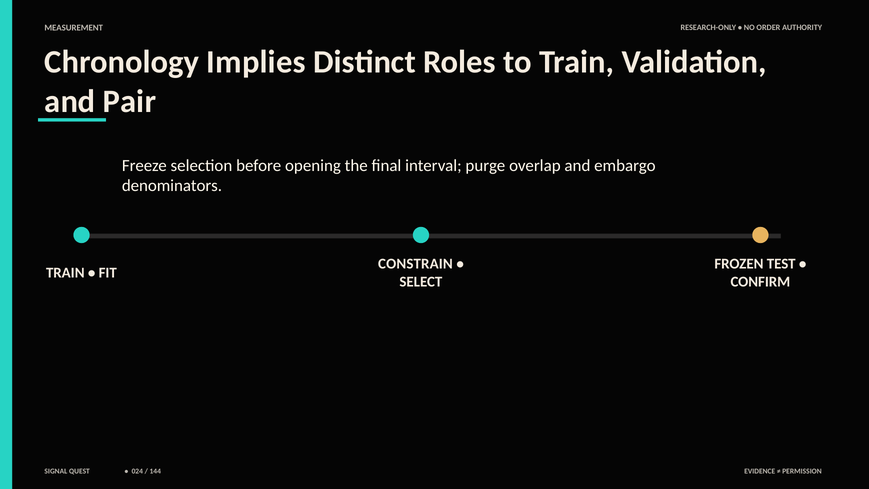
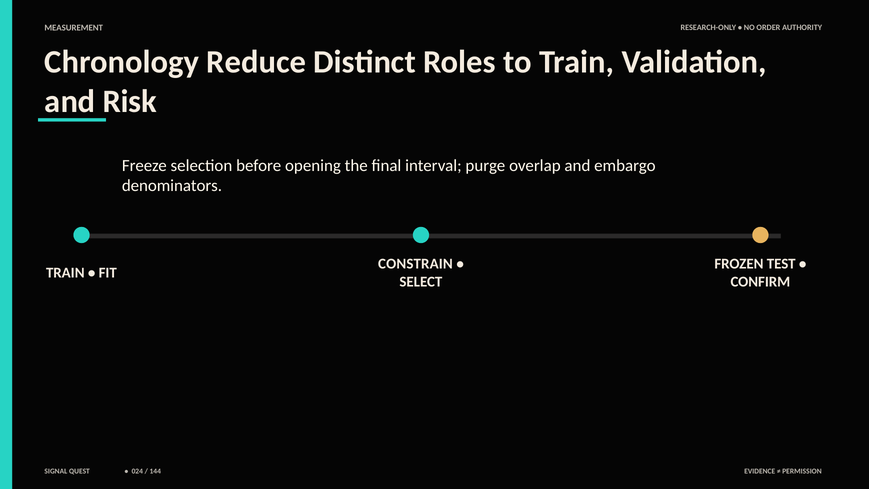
Implies: Implies -> Reduce (256, 62)
Pair: Pair -> Risk (130, 101)
